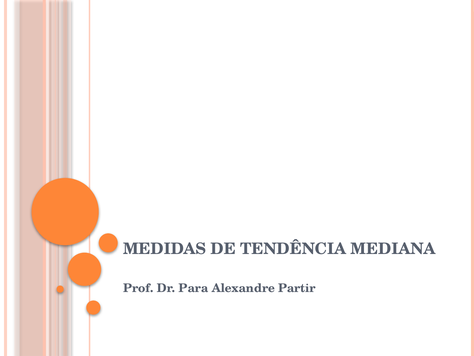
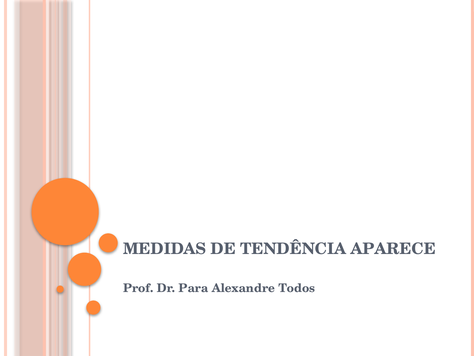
MEDIANA: MEDIANA -> APARECE (393, 249)
Partir: Partir -> Todos (297, 288)
